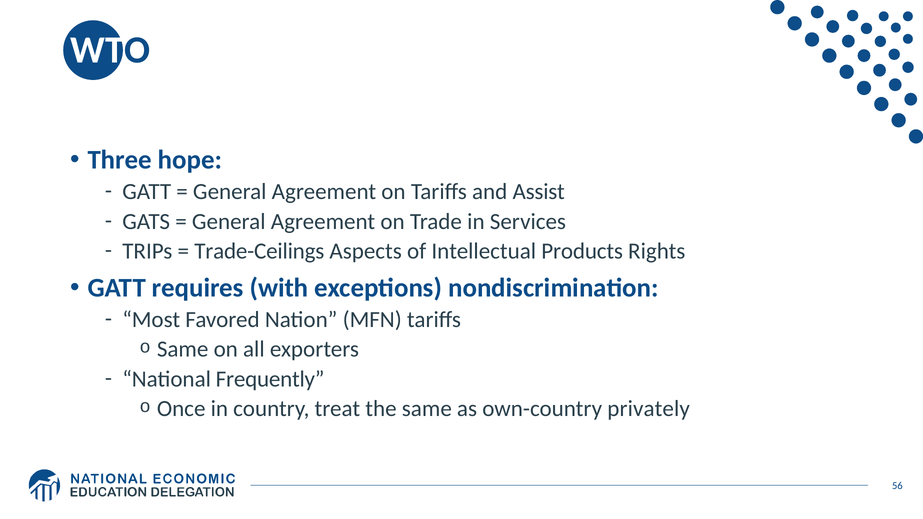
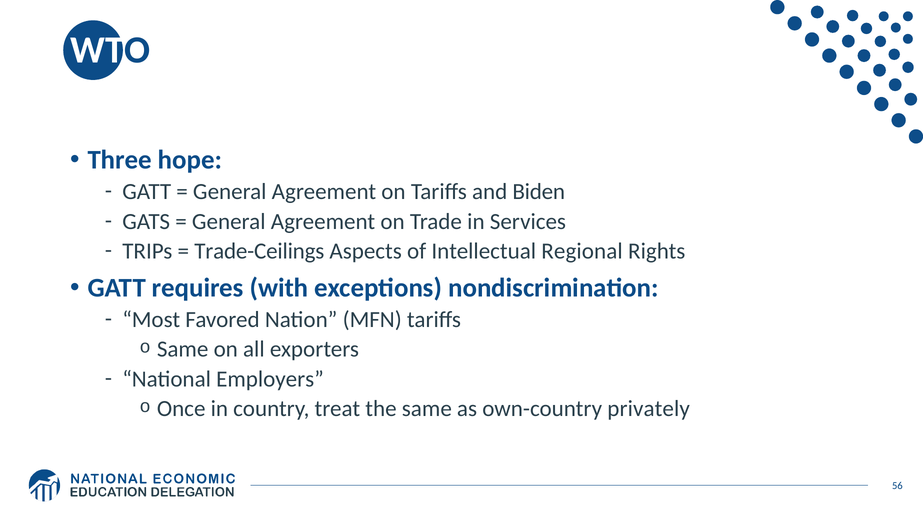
Assist: Assist -> Biden (539, 192)
Products: Products -> Regional (582, 251)
Frequently: Frequently -> Employers (270, 379)
